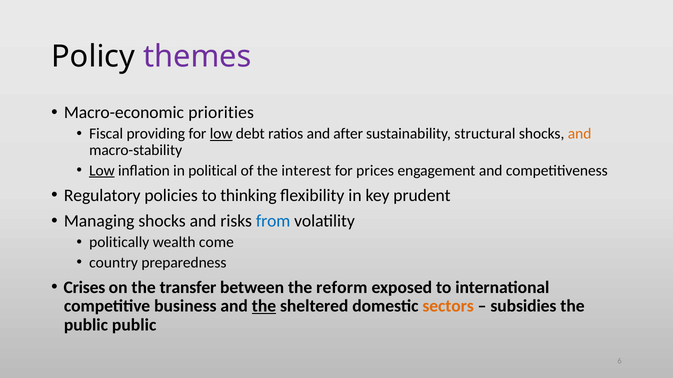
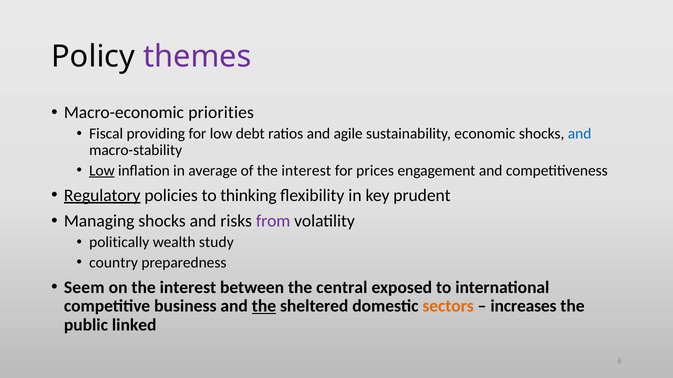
low underline: present -> none (221, 134)
after: after -> agile (348, 134)
structural: structural -> economic (485, 134)
and colour: orange -> blue (580, 134)
political: political -> average (213, 171)
Regulatory underline: none -> present (102, 196)
from colour: blue -> purple (273, 221)
come: come -> study (216, 243)
Crises: Crises -> Seem (84, 288)
on the transfer: transfer -> interest (188, 288)
reform: reform -> central (342, 288)
subsidies: subsidies -> increases (524, 307)
public public: public -> linked (134, 326)
